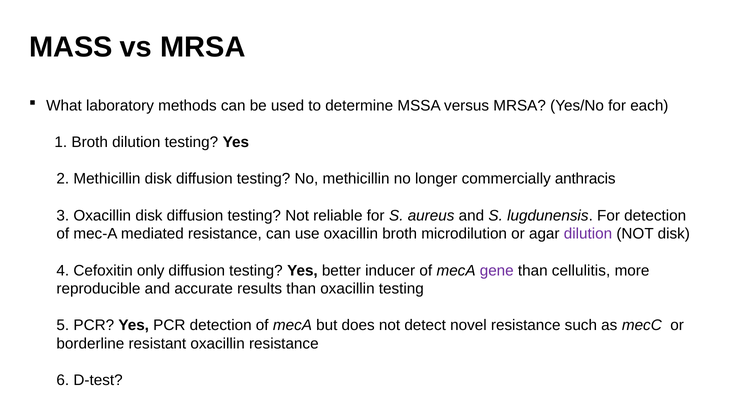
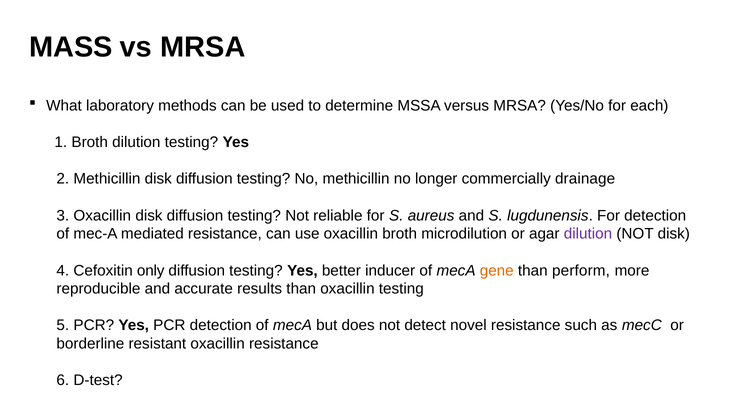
anthracis: anthracis -> drainage (585, 179)
gene colour: purple -> orange (497, 270)
cellulitis: cellulitis -> perform (581, 270)
